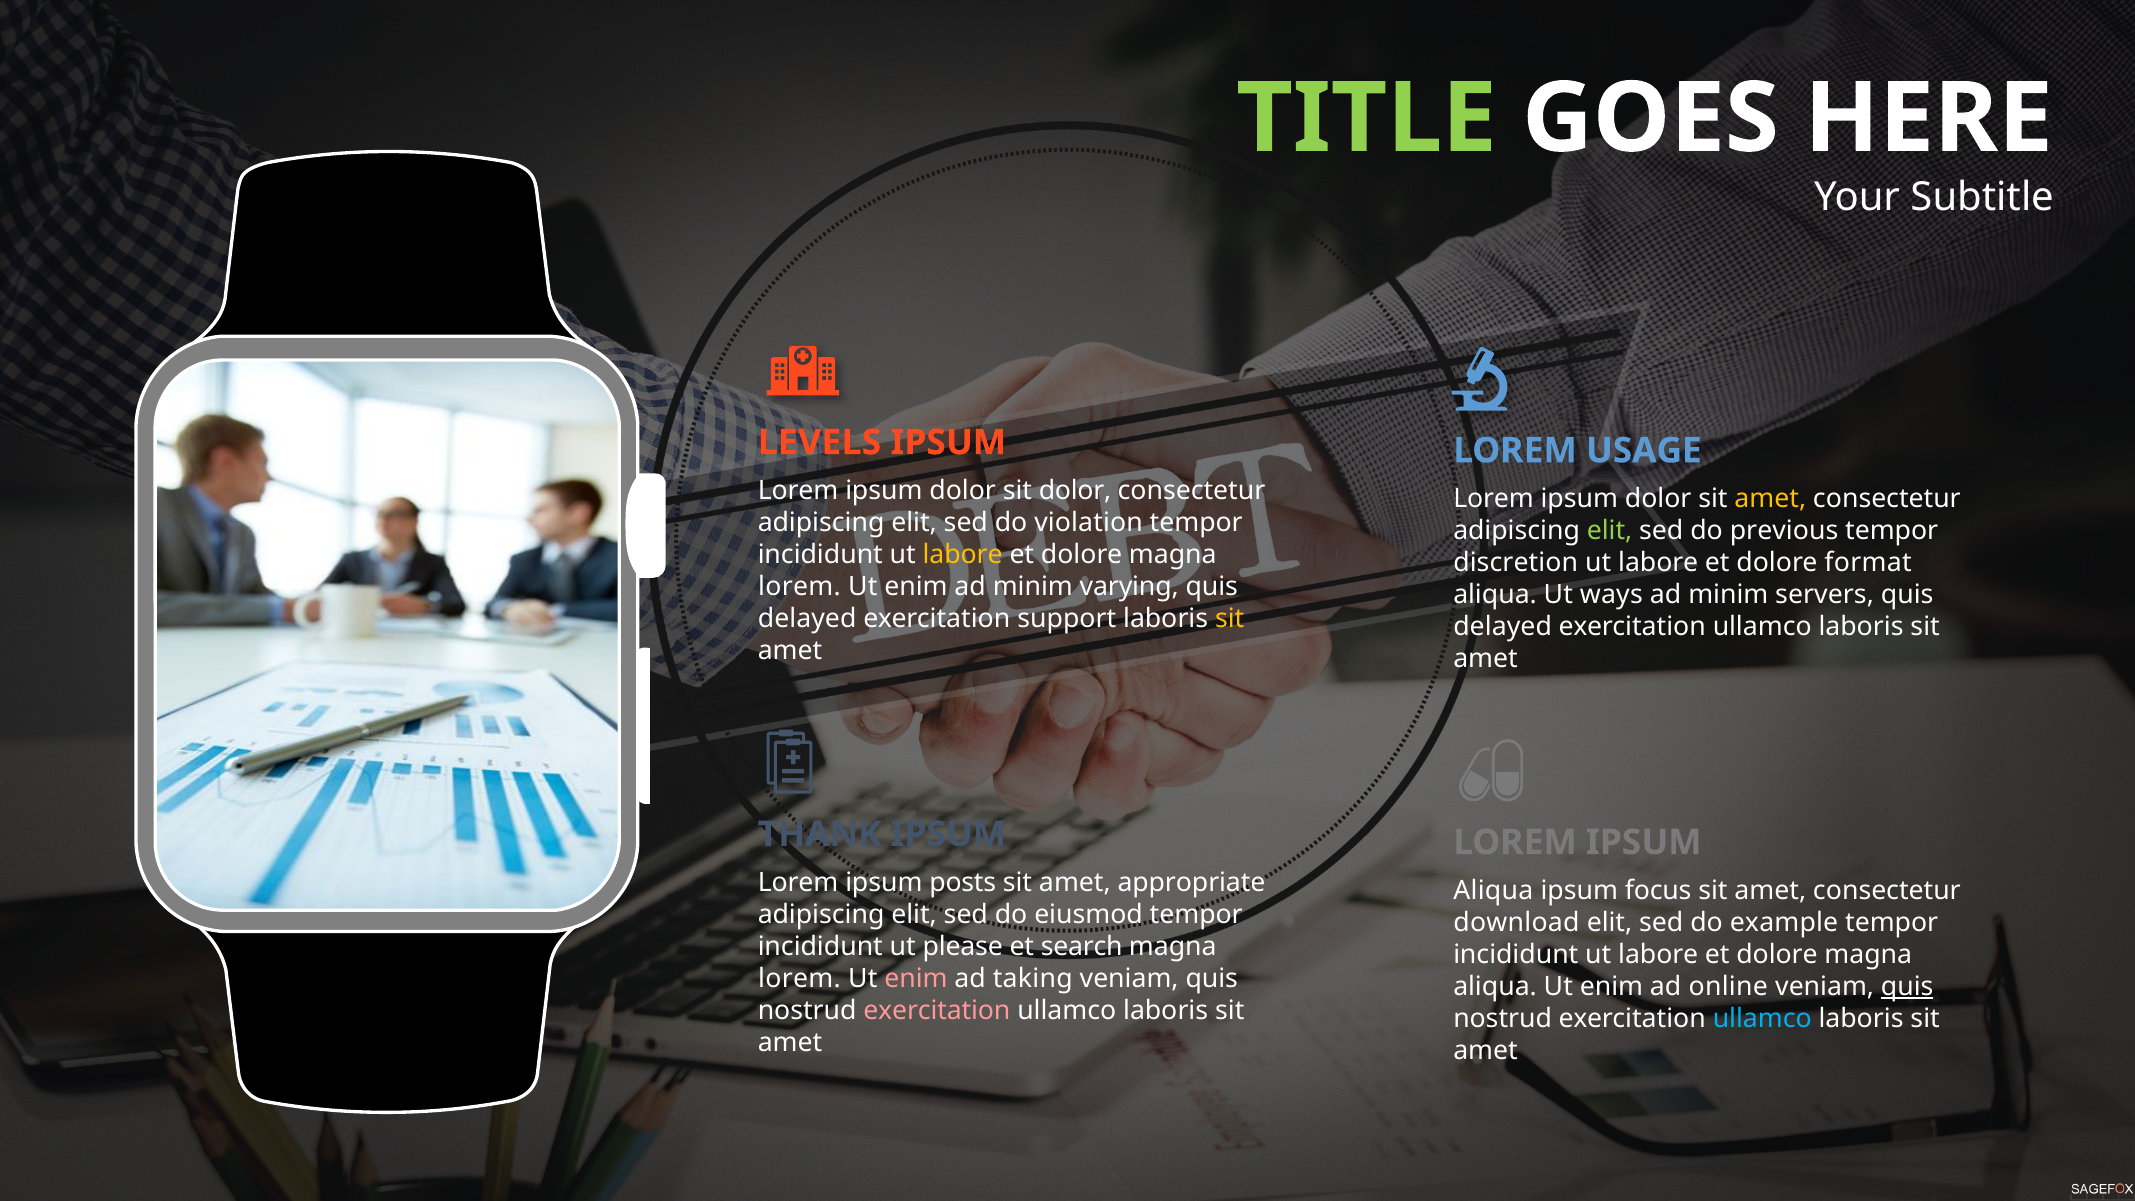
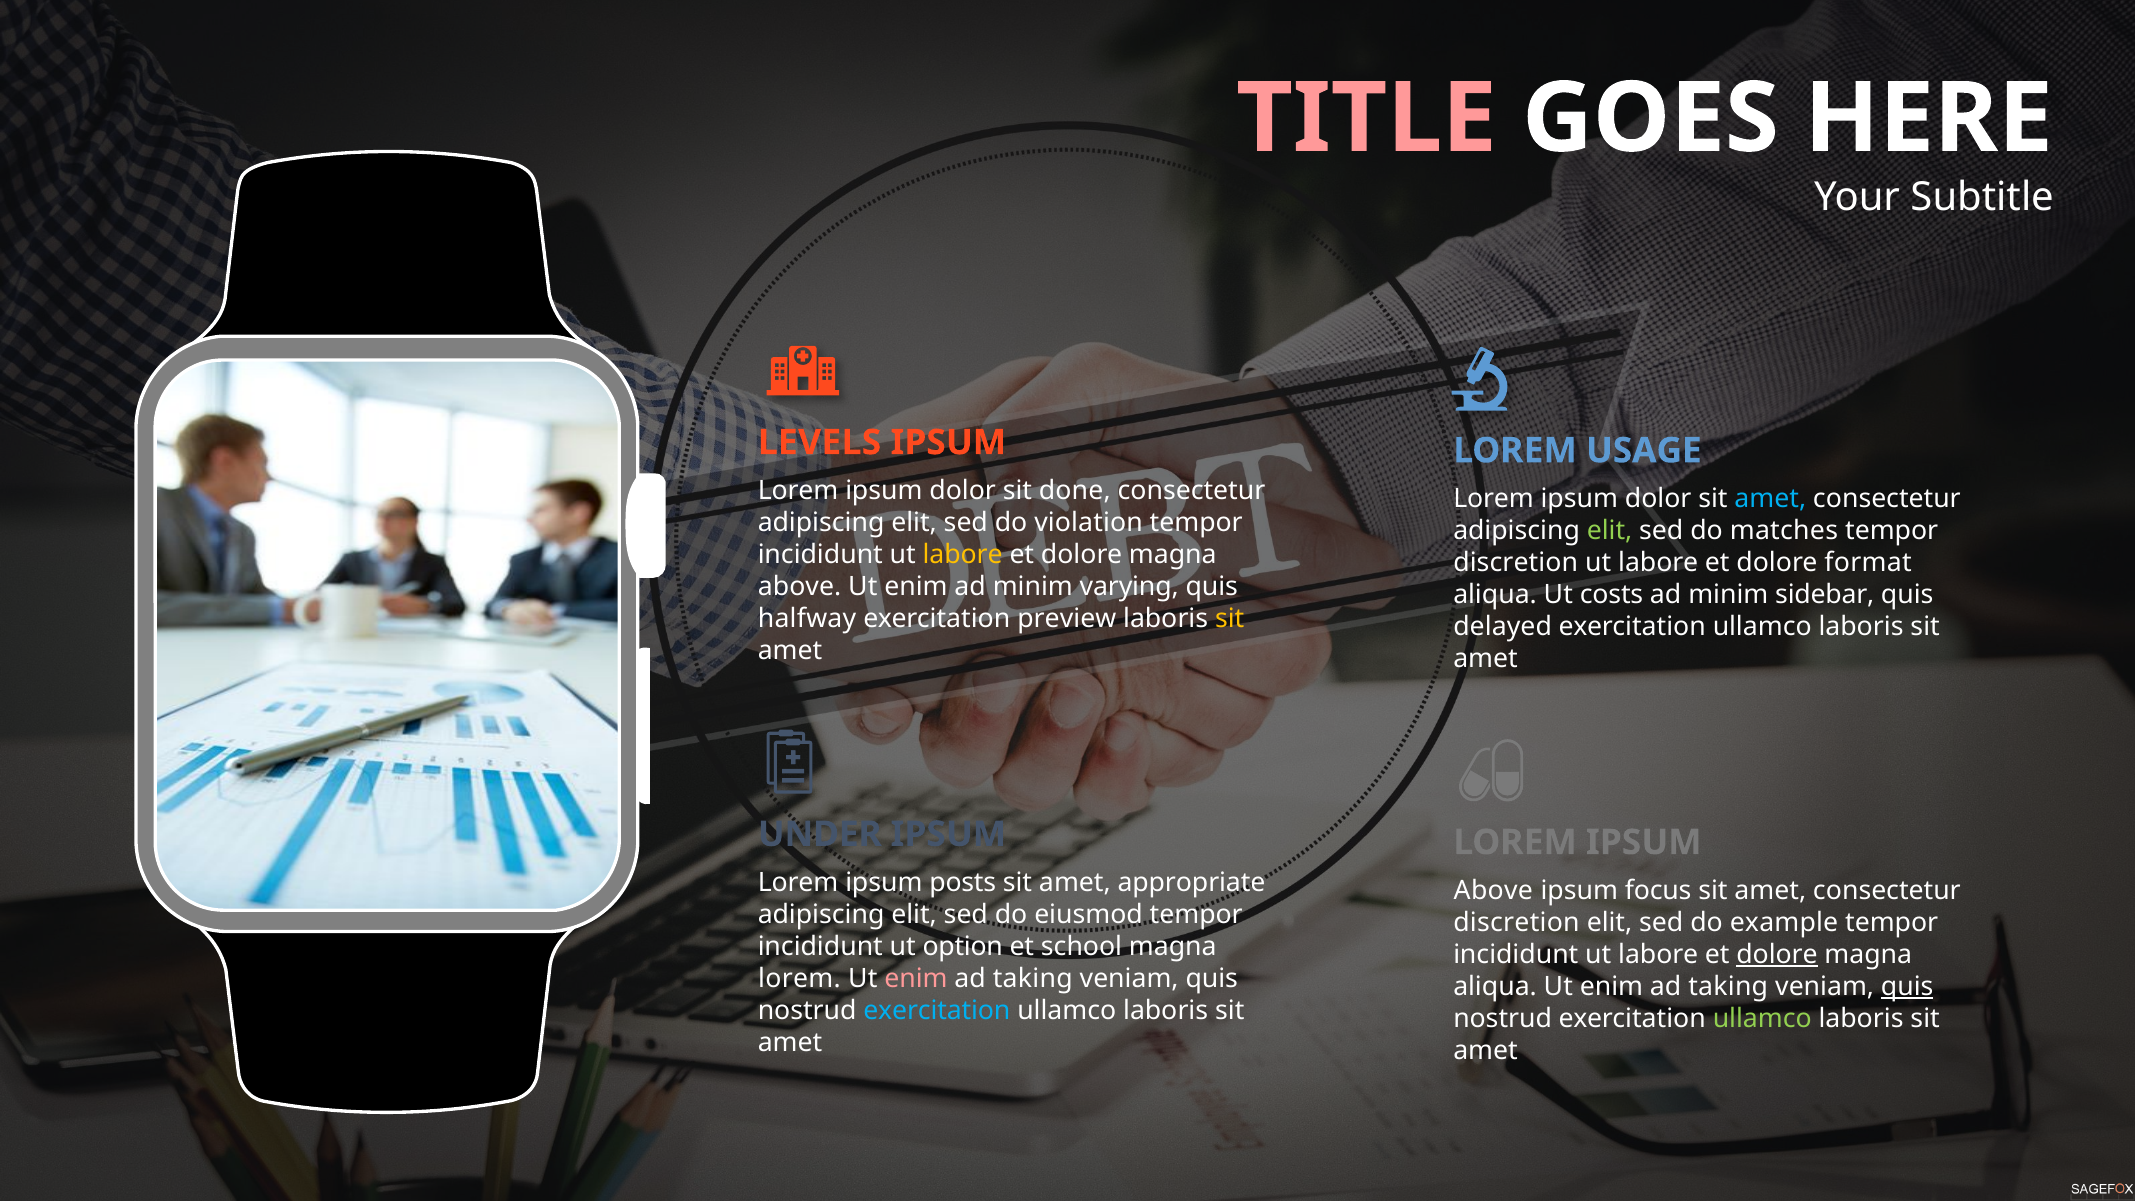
TITLE colour: light green -> pink (1367, 119)
sit dolor: dolor -> done (1075, 491)
amet colour: yellow -> light blue (1770, 499)
previous: previous -> matches (1784, 531)
lorem: lorem -> above (800, 587)
ways: ways -> costs (1612, 595)
servers: servers -> sidebar (1825, 595)
delayed: delayed -> halfway (807, 619)
support: support -> preview (1067, 619)
THANK: THANK -> UNDER (820, 834)
Aliqua: Aliqua -> Above (1493, 891)
download: download -> discretion (1517, 923)
please: please -> option (963, 947)
search: search -> school (1082, 947)
dolore underline: none -> present (1777, 955)
online: online -> taking (1728, 987)
exercitation colour: pink -> light blue (937, 1011)
ullamco colour: light blue -> light green (1762, 1019)
